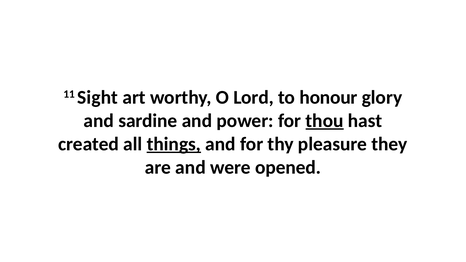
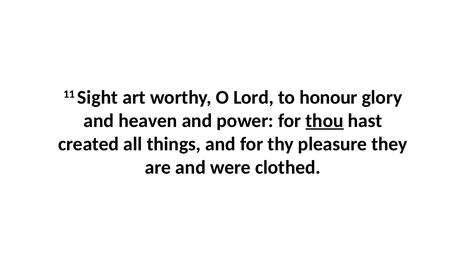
sardine: sardine -> heaven (148, 121)
things underline: present -> none (174, 144)
opened: opened -> clothed (288, 167)
